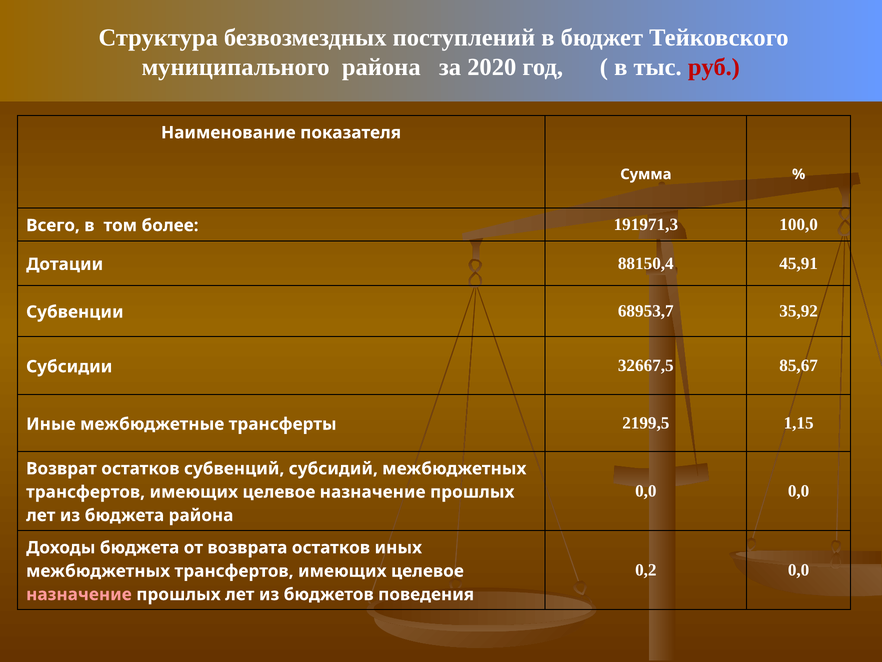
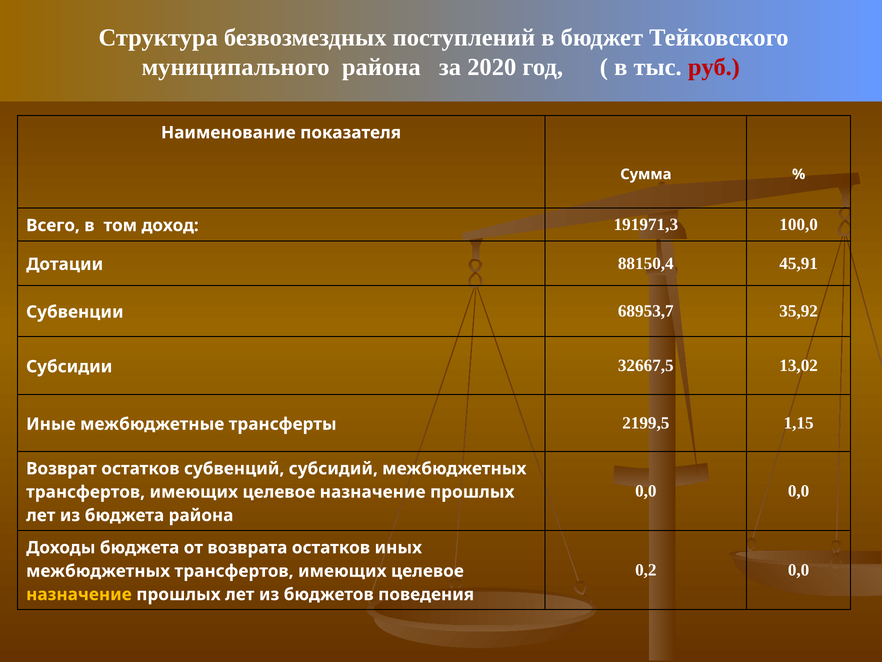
более: более -> доход (170, 225)
85,67: 85,67 -> 13,02 (799, 365)
назначение colour: pink -> yellow (79, 594)
